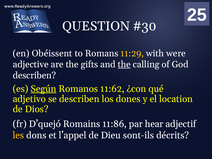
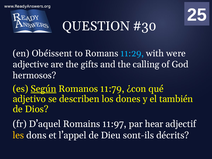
11:29 colour: yellow -> light blue (132, 53)
the underline: present -> none (124, 64)
describen: describen -> hermosos (34, 75)
11:62: 11:62 -> 11:79 (112, 89)
location: location -> también (176, 99)
D’quejó: D’quejó -> D’aquel (45, 124)
11:86: 11:86 -> 11:97 (114, 124)
